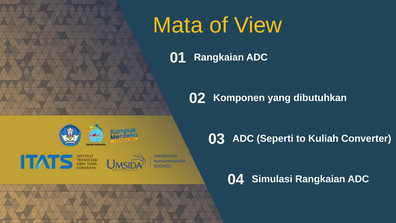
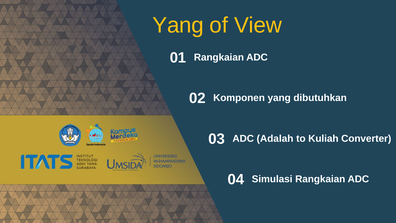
Mata: Mata -> Yang (178, 25)
Seperti: Seperti -> Adalah (275, 138)
